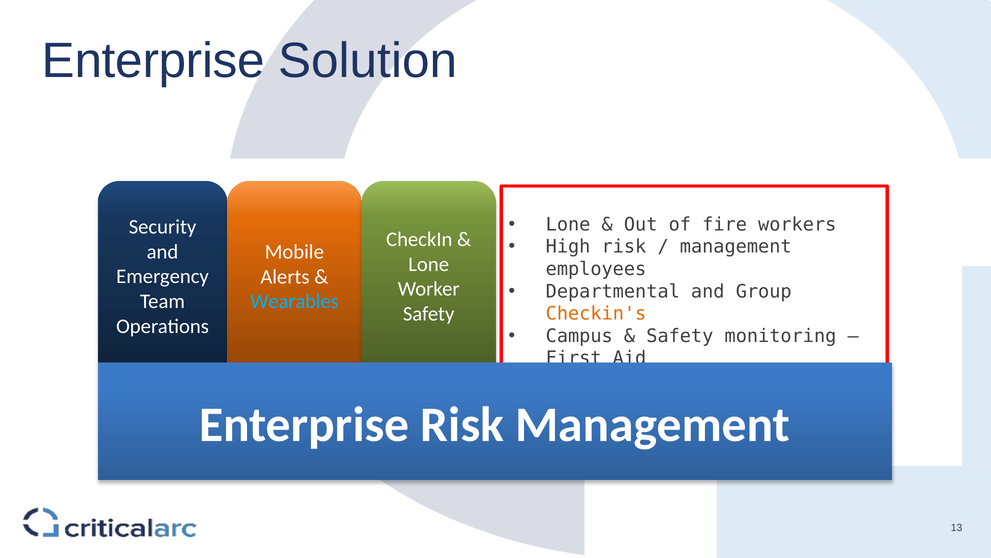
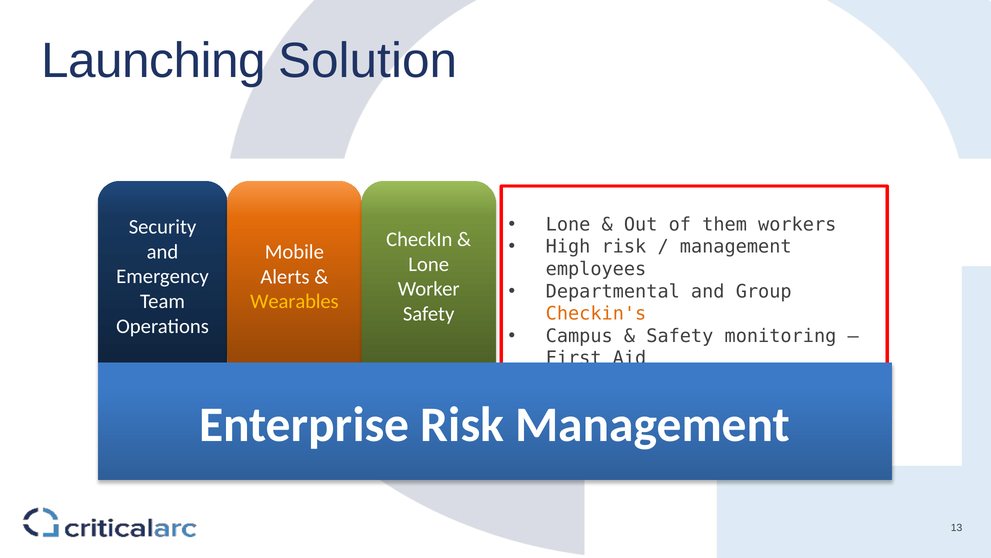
Enterprise: Enterprise -> Launching (154, 61)
fire: fire -> them (725, 224)
Wearables colour: light blue -> yellow (294, 301)
